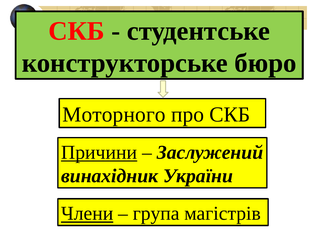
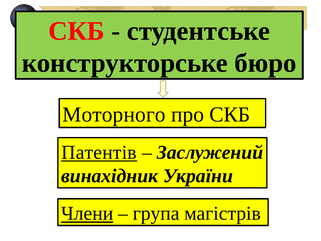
Причини: Причини -> Патентів (99, 152)
